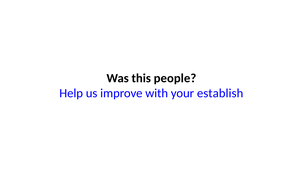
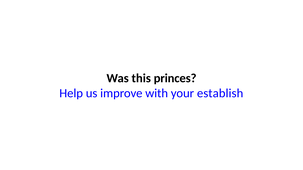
people: people -> princes (175, 78)
